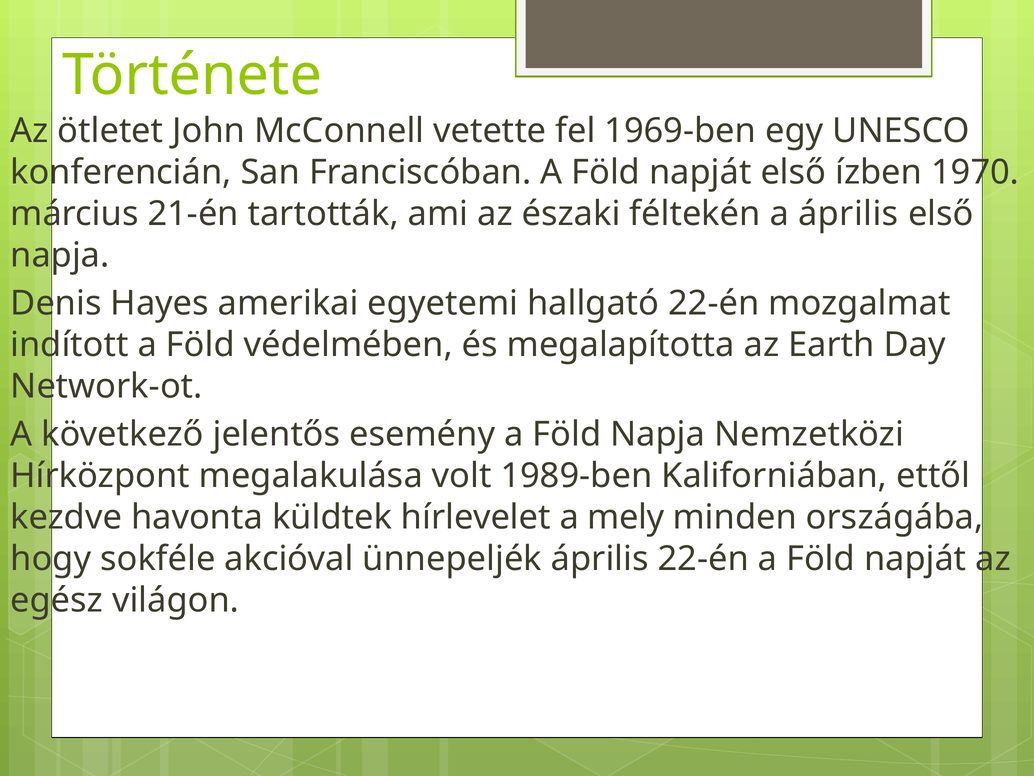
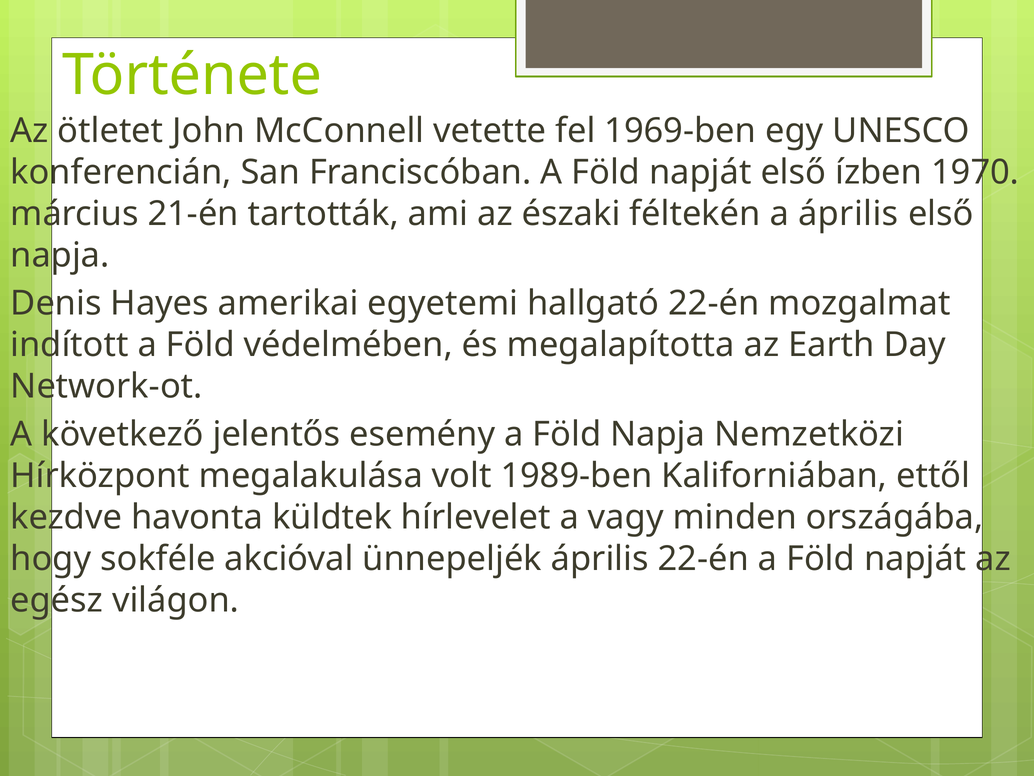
mely: mely -> vagy (626, 517)
